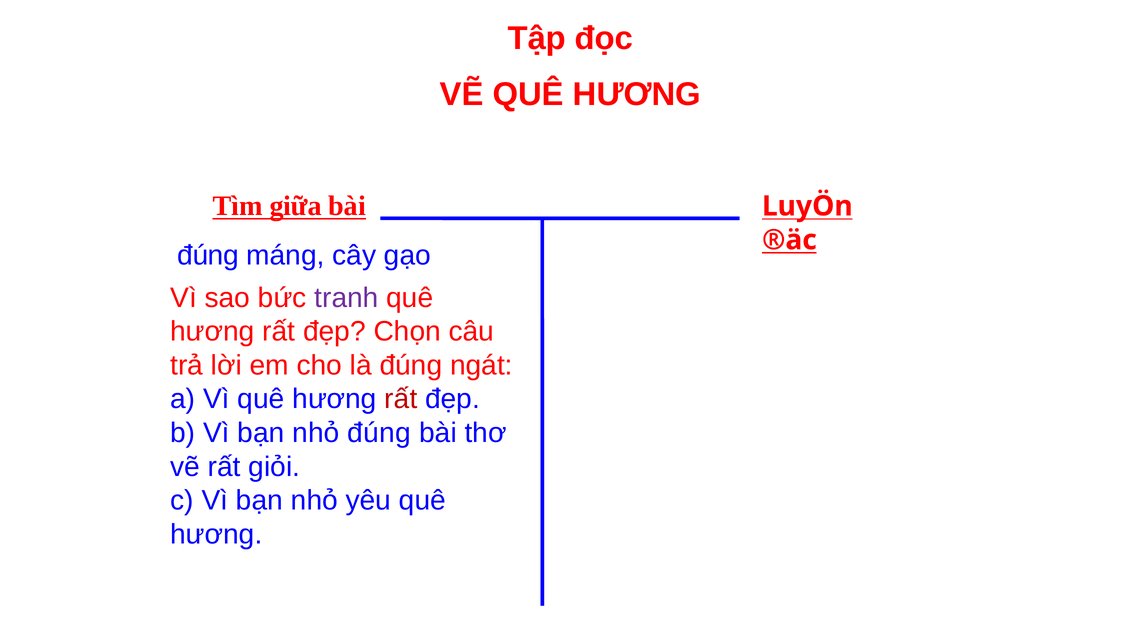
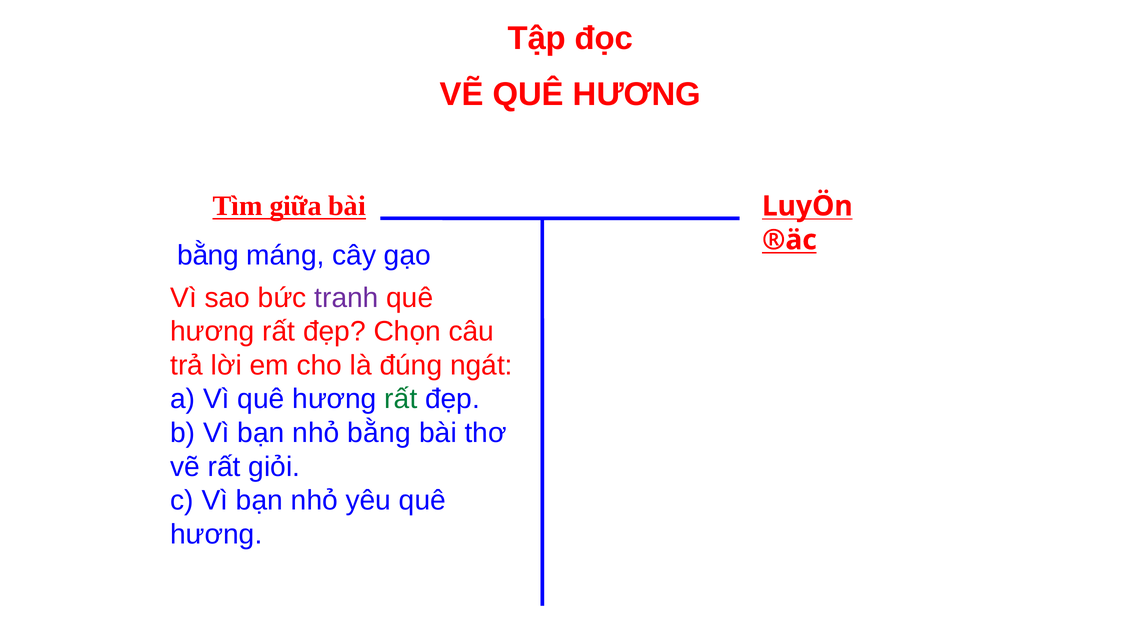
đúng: đúng -> bằng (208, 255)
rất colour: red -> green (401, 399)
nhỏ đúng: đúng -> bằng (379, 433)
